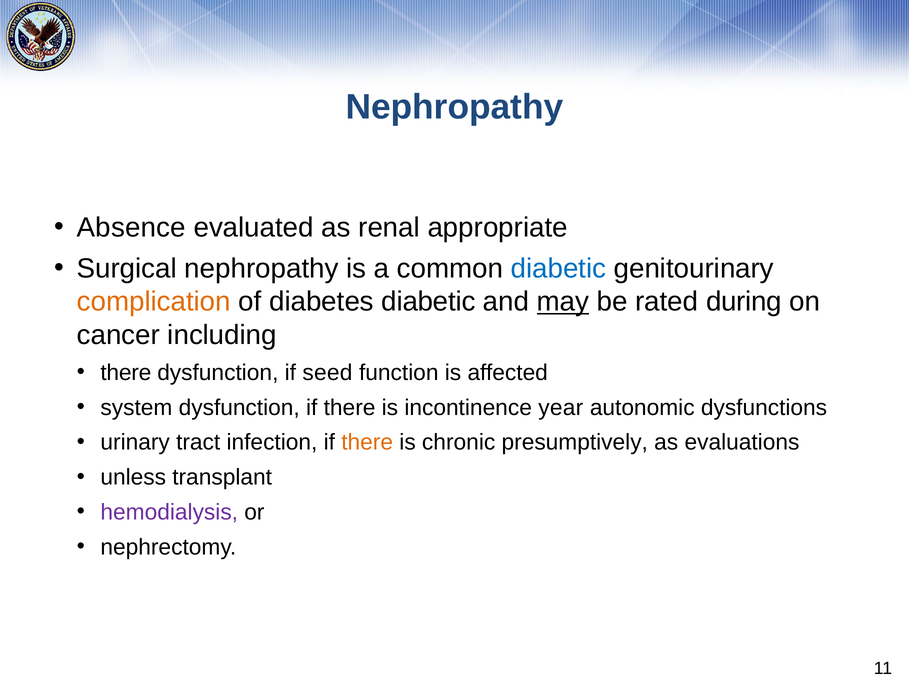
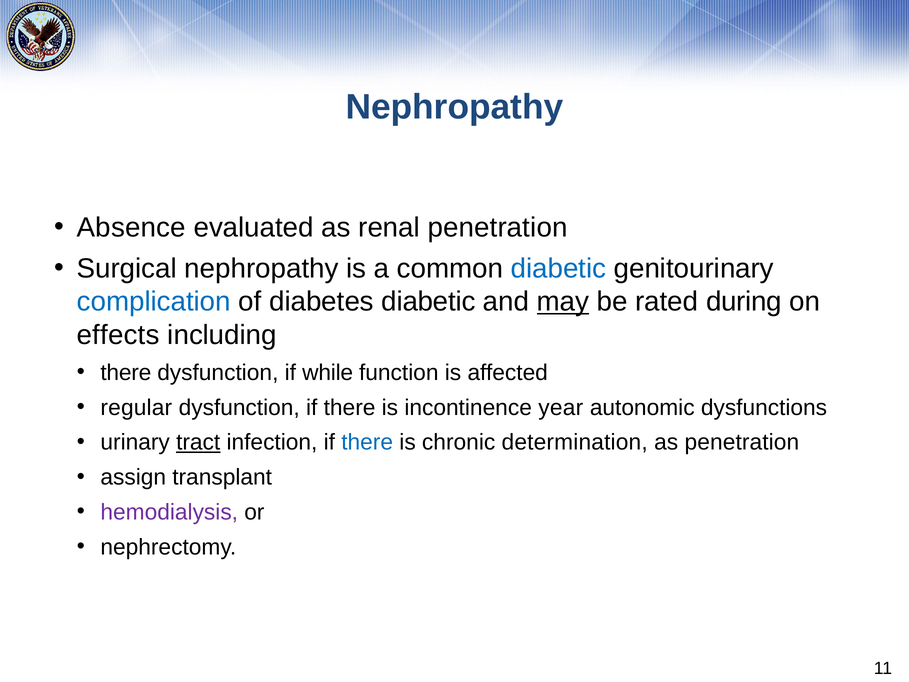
renal appropriate: appropriate -> penetration (498, 228)
complication colour: orange -> blue (154, 302)
cancer: cancer -> effects (118, 335)
seed: seed -> while (328, 373)
system: system -> regular (136, 407)
tract underline: none -> present (198, 442)
there colour: orange -> blue (367, 442)
presumptively: presumptively -> determination (575, 442)
as evaluations: evaluations -> penetration (742, 442)
unless: unless -> assign (133, 477)
